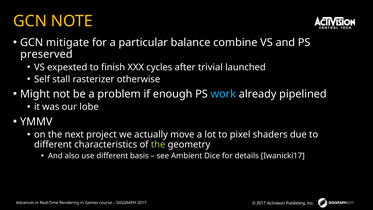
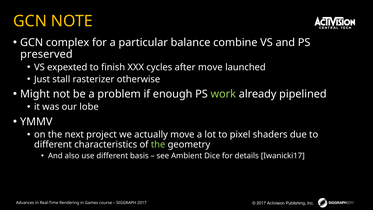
mitigate: mitigate -> complex (68, 43)
after trivial: trivial -> move (210, 67)
Self: Self -> Just (42, 79)
work colour: light blue -> light green (223, 94)
